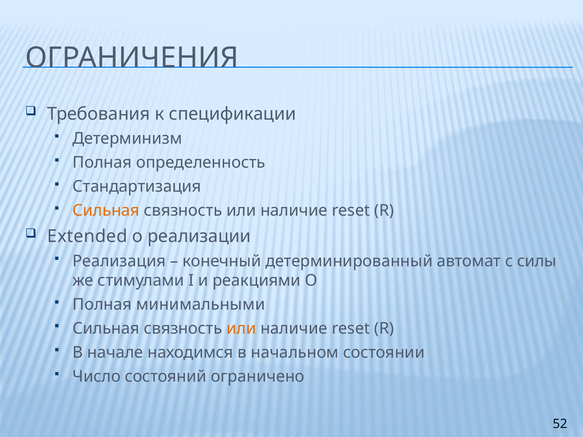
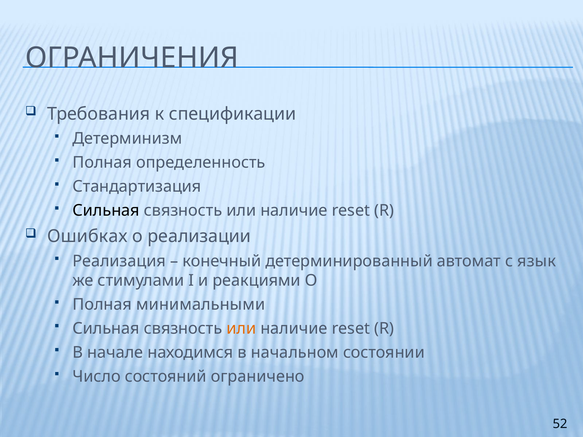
Сильная colour: orange -> black (106, 211)
Extended: Extended -> Ошибках (87, 236)
силы: силы -> язык (537, 261)
